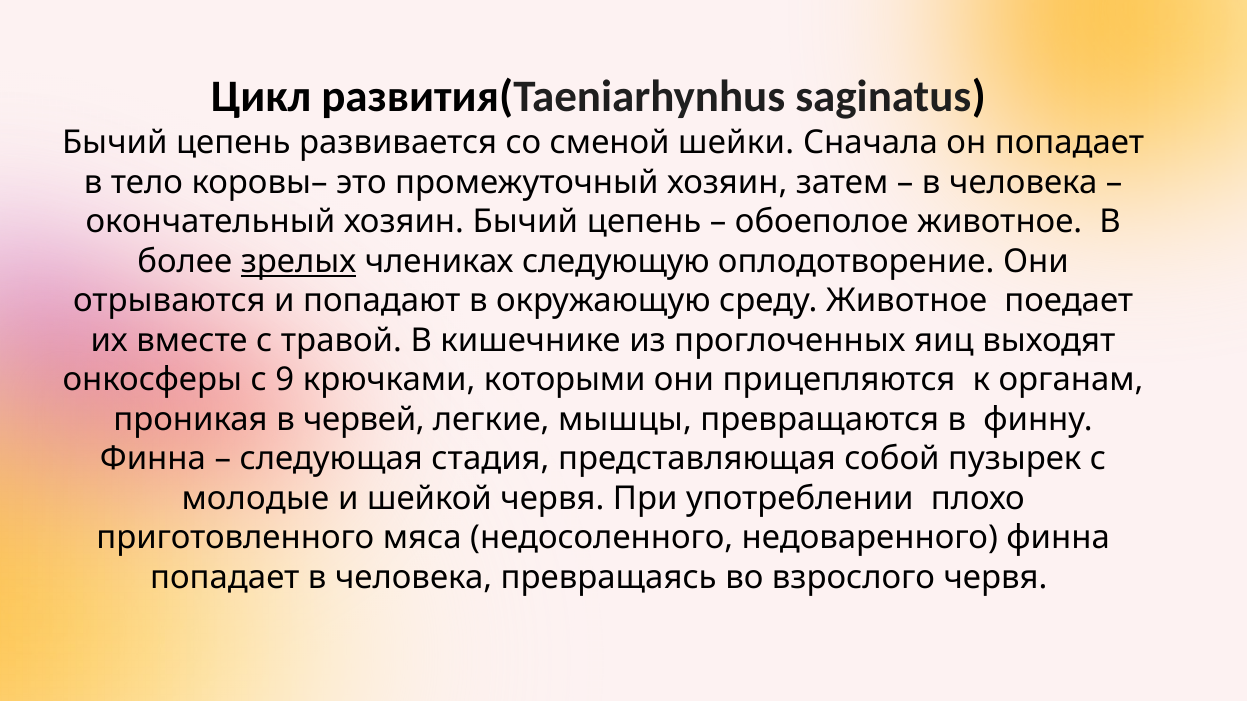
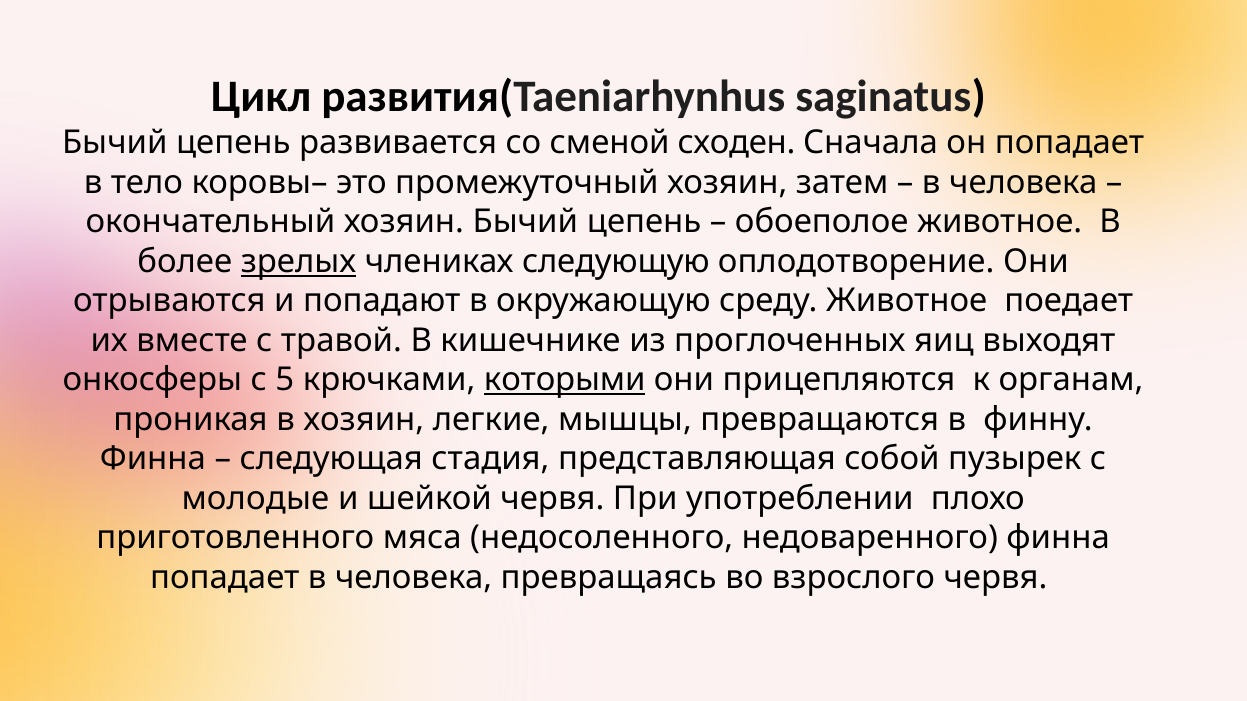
шейки: шейки -> сходен (736, 143)
9: 9 -> 5 (285, 380)
которыми underline: none -> present (565, 380)
в червей: червей -> хозяин (364, 420)
